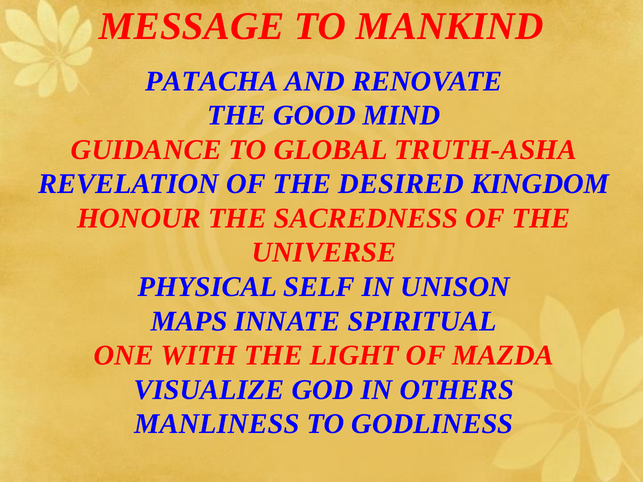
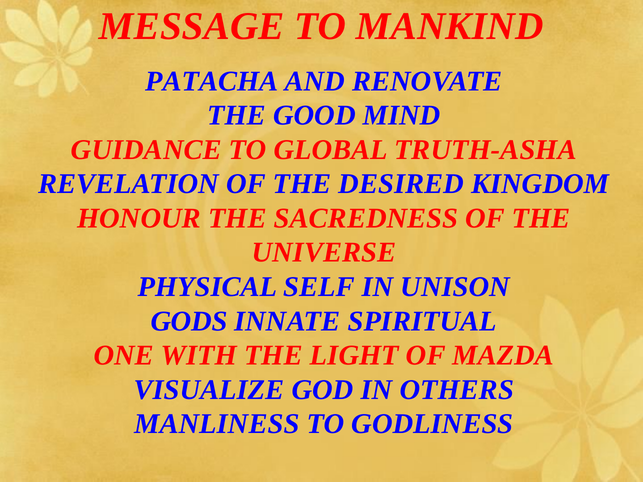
MAPS: MAPS -> GODS (189, 321)
